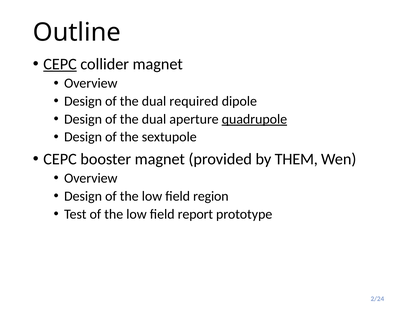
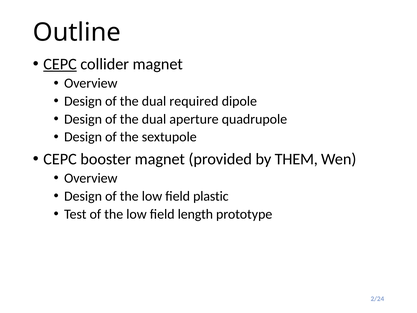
quadrupole underline: present -> none (254, 119)
region: region -> plastic (211, 196)
report: report -> length (195, 214)
